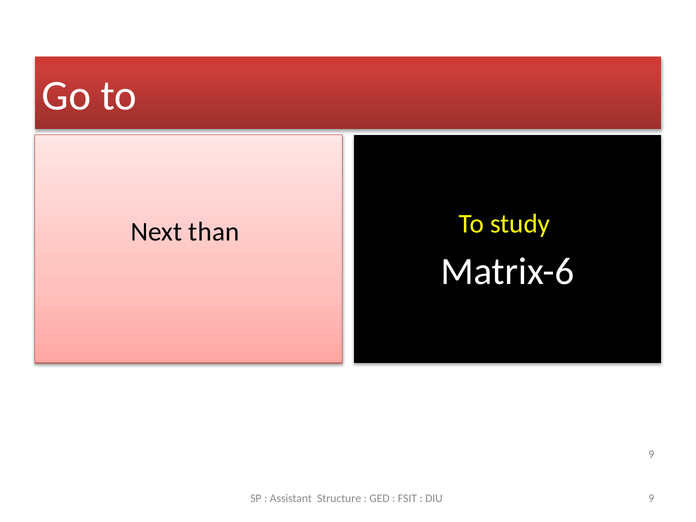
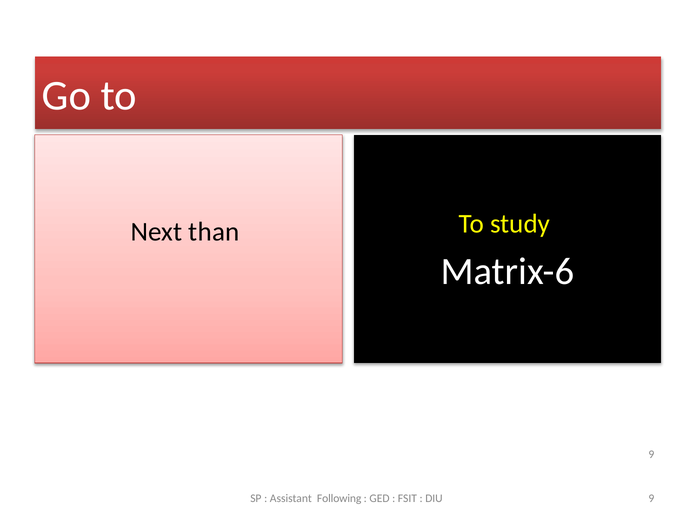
Structure: Structure -> Following (339, 498)
